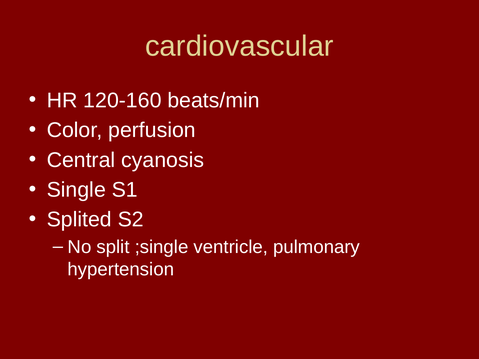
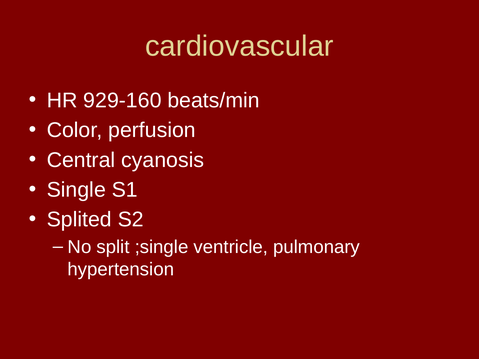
120-160: 120-160 -> 929-160 (122, 100)
